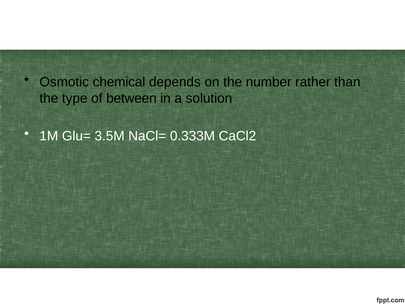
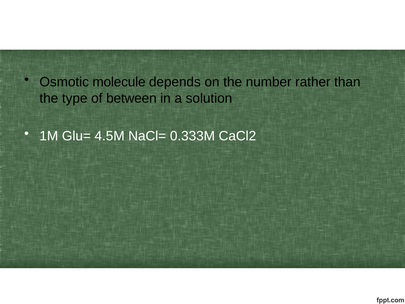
chemical: chemical -> molecule (119, 82)
3.5M: 3.5M -> 4.5M (110, 136)
